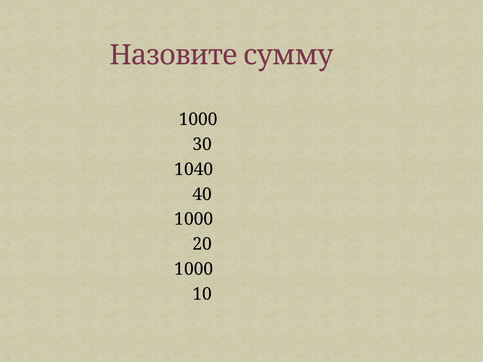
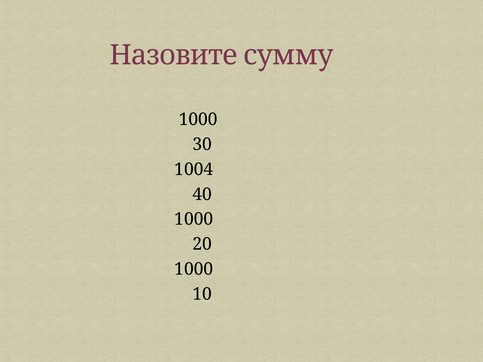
1040: 1040 -> 1004 (194, 169)
